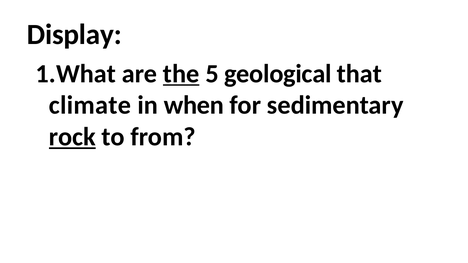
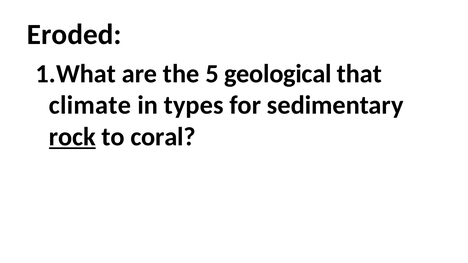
Display: Display -> Eroded (74, 35)
the underline: present -> none (181, 74)
when: when -> types (194, 105)
from: from -> coral (163, 137)
